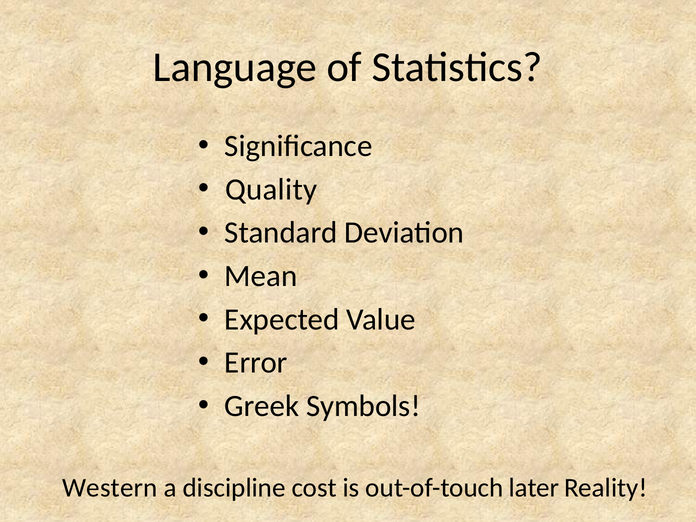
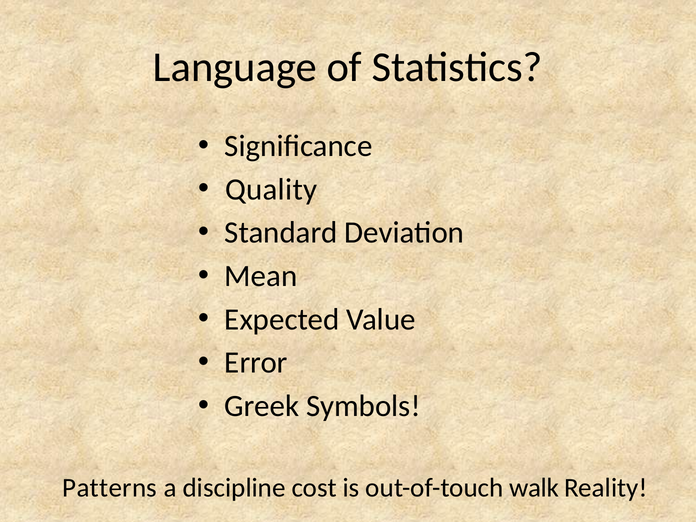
Western: Western -> Patterns (110, 488)
later: later -> walk (534, 488)
